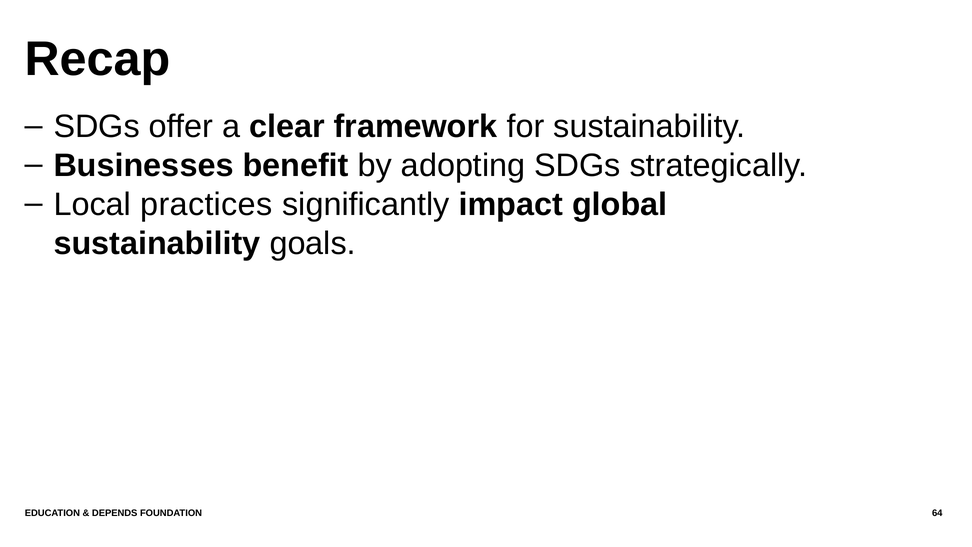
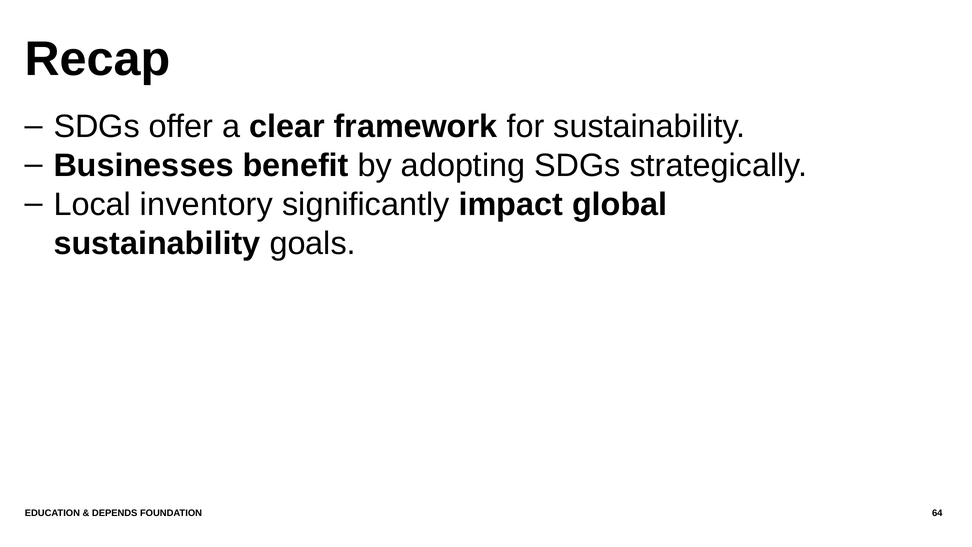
practices: practices -> inventory (206, 204)
